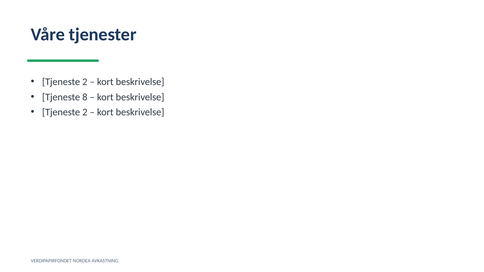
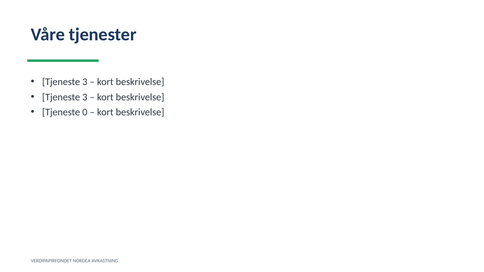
2: 2 -> 3 (85, 82)
8: 8 -> 3 (85, 97)
2: 2 -> 0 (85, 112)
